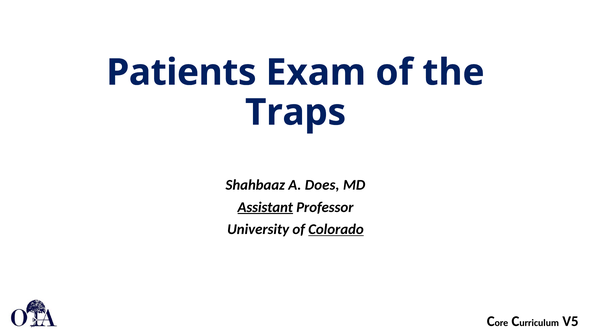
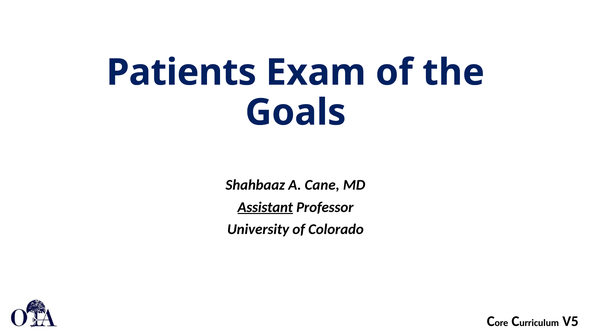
Traps: Traps -> Goals (296, 112)
Does: Does -> Cane (322, 185)
Colorado underline: present -> none (336, 229)
